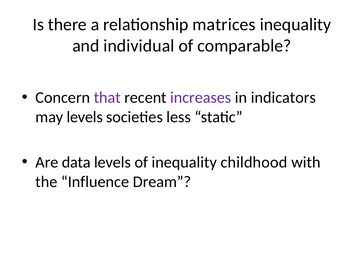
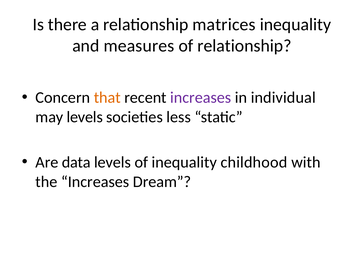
individual: individual -> measures (139, 46)
of comparable: comparable -> relationship (244, 46)
that colour: purple -> orange (107, 98)
indicators: indicators -> individual (283, 98)
the Influence: Influence -> Increases (95, 182)
